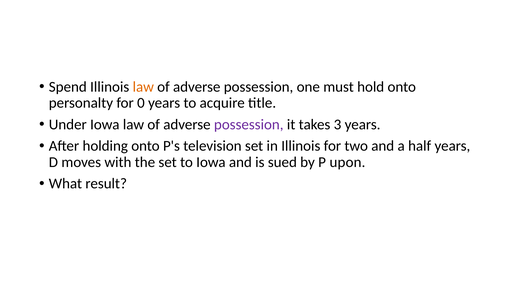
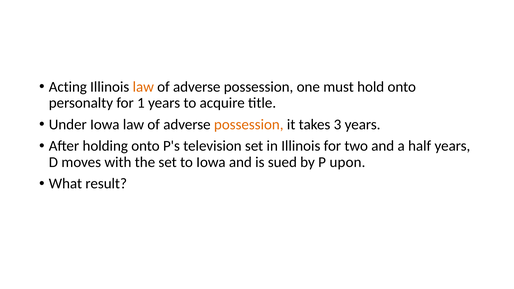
Spend: Spend -> Acting (68, 87)
0: 0 -> 1 (141, 103)
possession colour: purple -> orange (249, 125)
